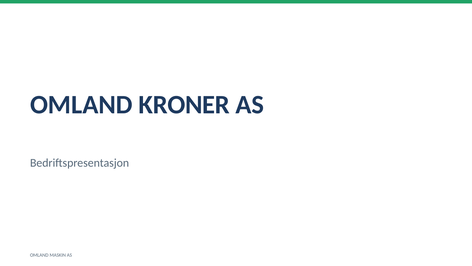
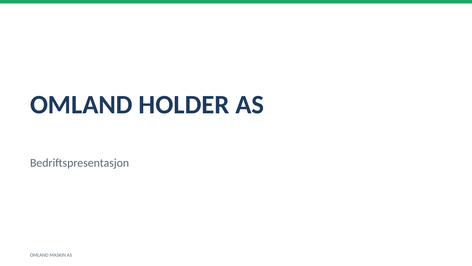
KRONER: KRONER -> HOLDER (184, 105)
